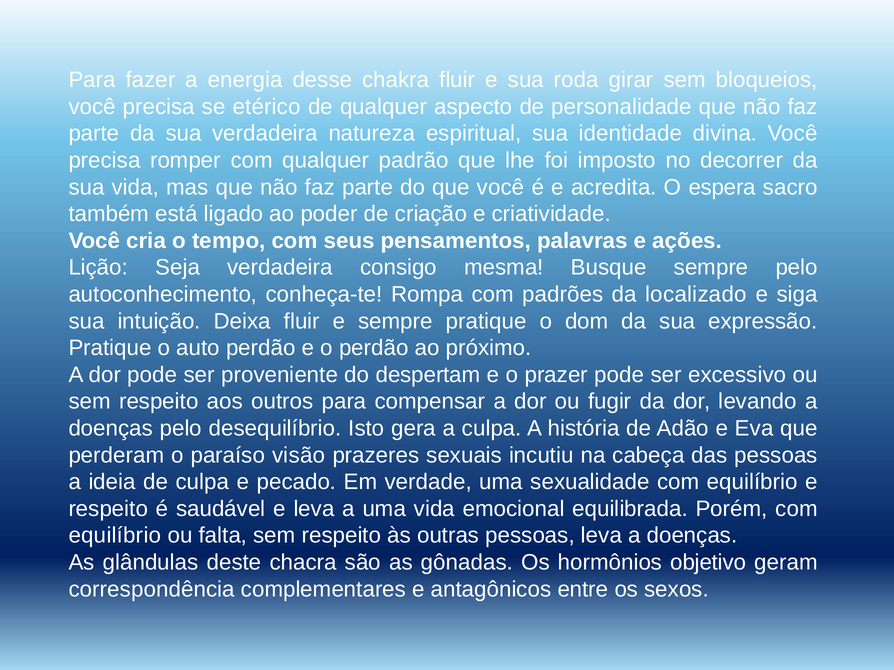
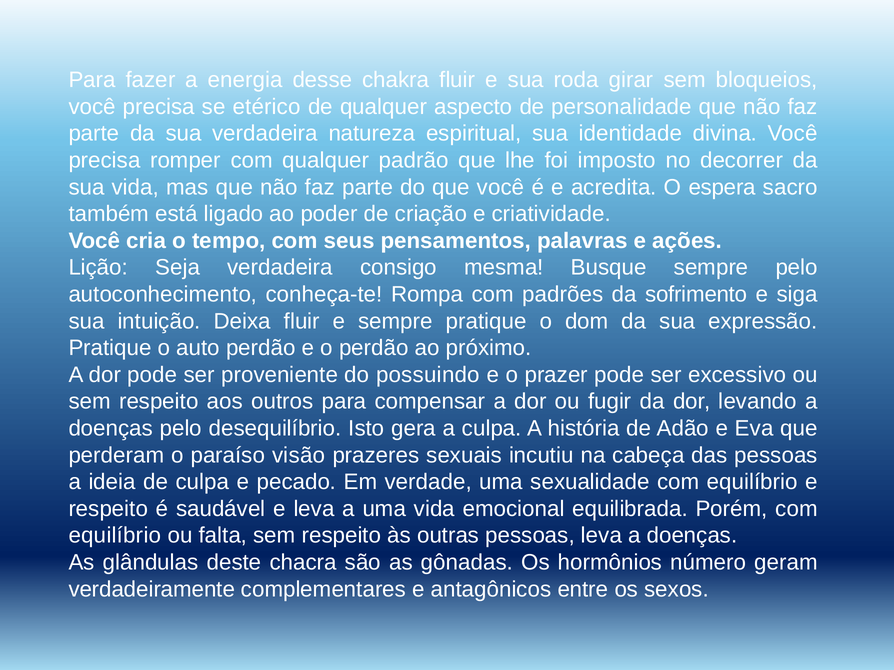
localizado: localizado -> sofrimento (696, 295)
despertam: despertam -> possuindo (428, 375)
objetivo: objetivo -> número (708, 563)
correspondência: correspondência -> verdadeiramente (152, 590)
